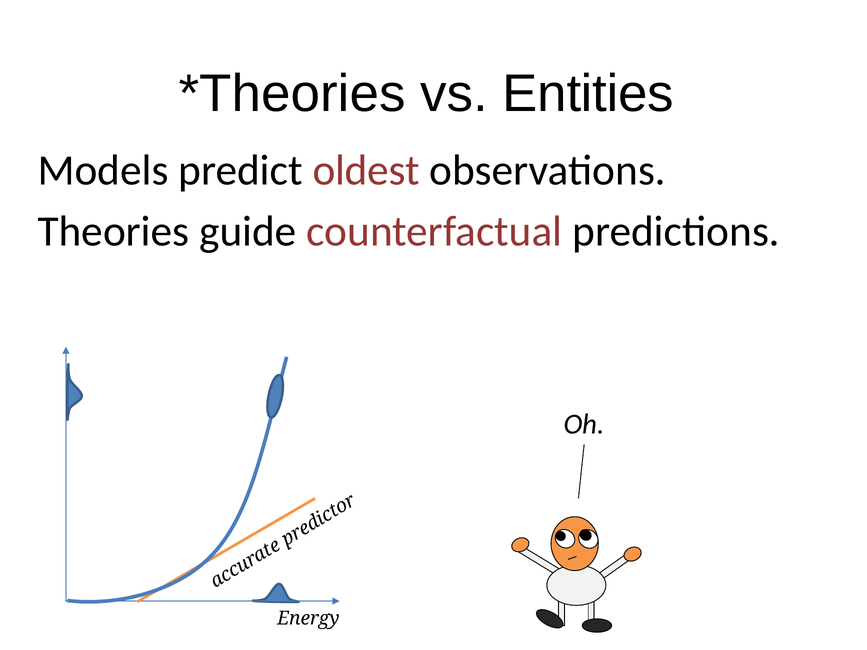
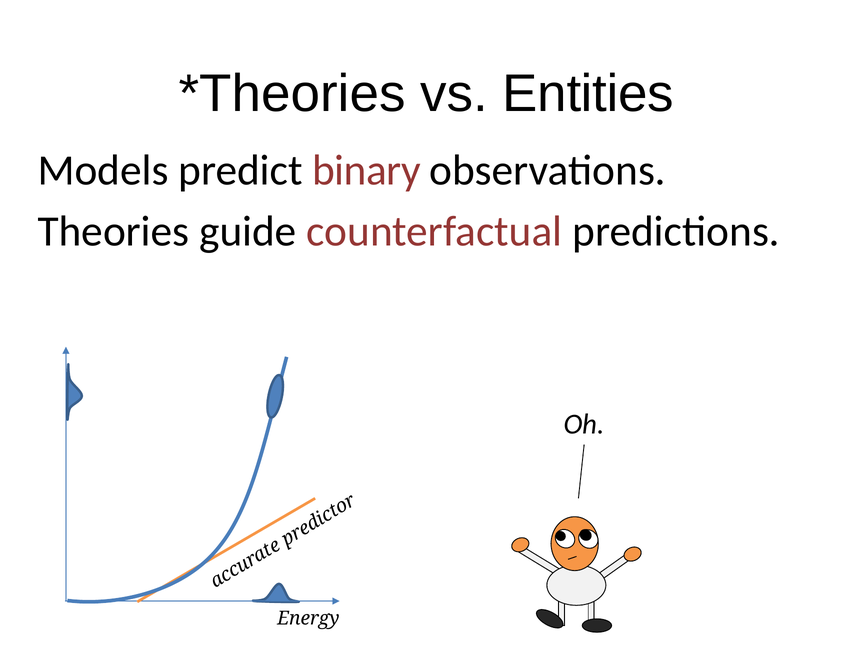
oldest: oldest -> binary (366, 171)
